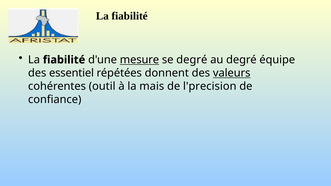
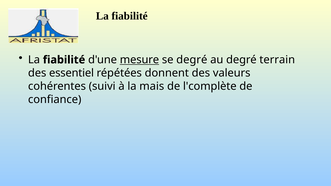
équipe: équipe -> terrain (277, 60)
valeurs underline: present -> none (232, 73)
outil: outil -> suivi (102, 86)
l'precision: l'precision -> l'complète (210, 86)
